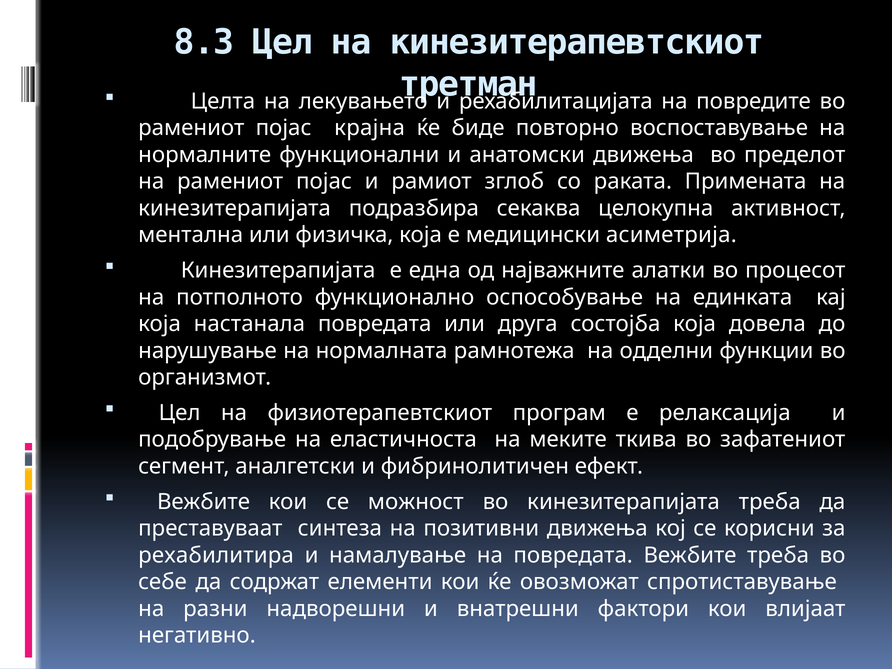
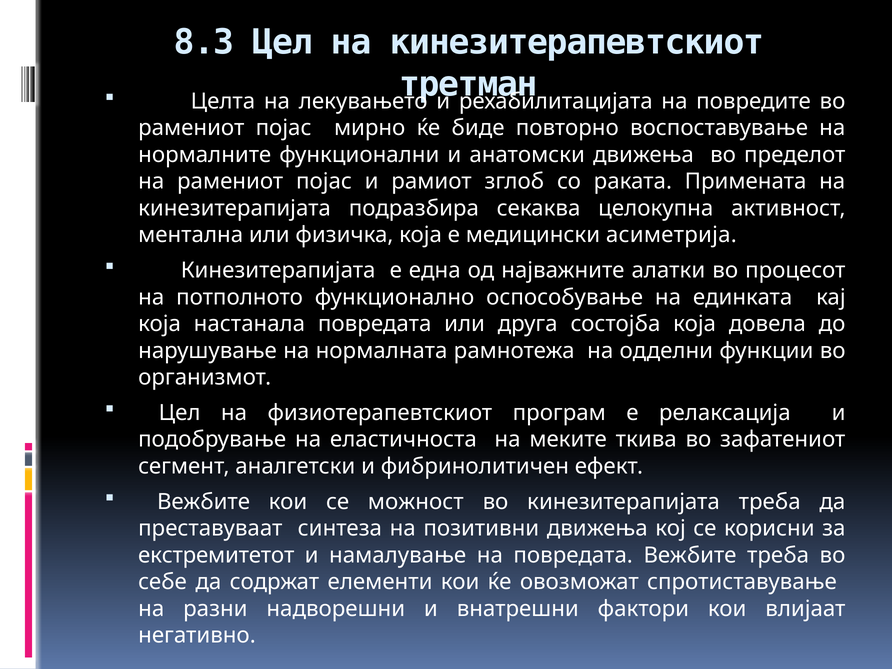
крајна: крајна -> мирно (370, 128)
рехабилитира: рехабилитира -> екстремитетот (216, 555)
